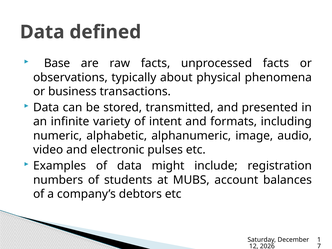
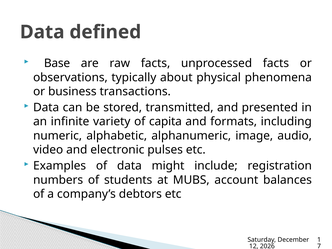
intent: intent -> capita (165, 122)
